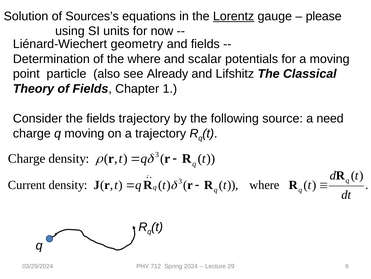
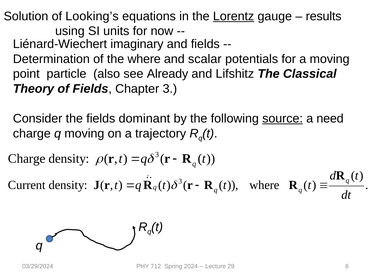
Sources’s: Sources’s -> Looking’s (92, 16)
please: please -> results (324, 16)
geometry: geometry -> imaginary (137, 44)
Chapter 1: 1 -> 3 (170, 89)
fields trajectory: trajectory -> dominant (144, 118)
source underline: none -> present (283, 118)
